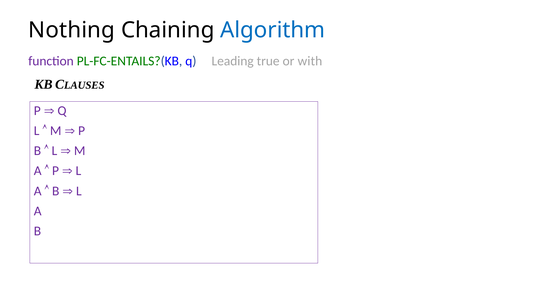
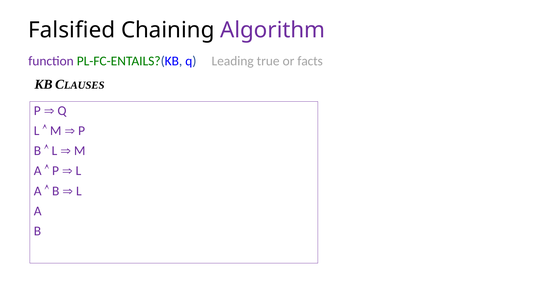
Nothing: Nothing -> Falsified (72, 30)
Algorithm colour: blue -> purple (273, 30)
with: with -> facts (310, 61)
